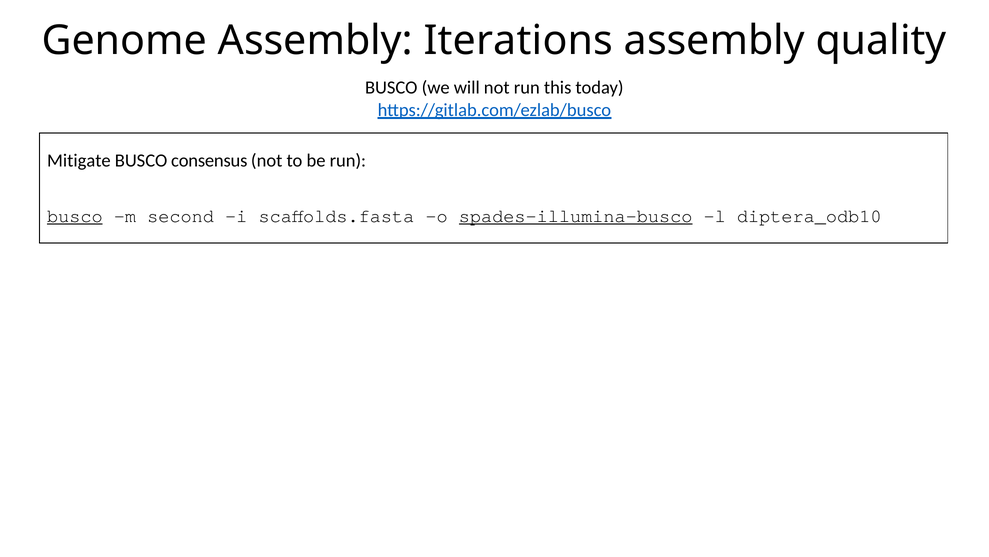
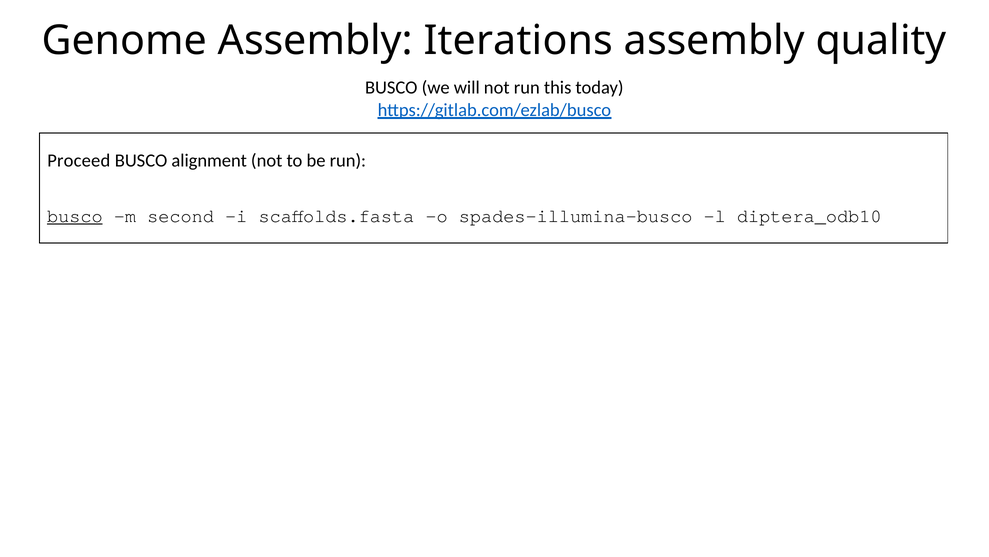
Mitigate: Mitigate -> Proceed (79, 161)
consensus: consensus -> alignment (209, 161)
spades-illumina-busco underline: present -> none (576, 216)
